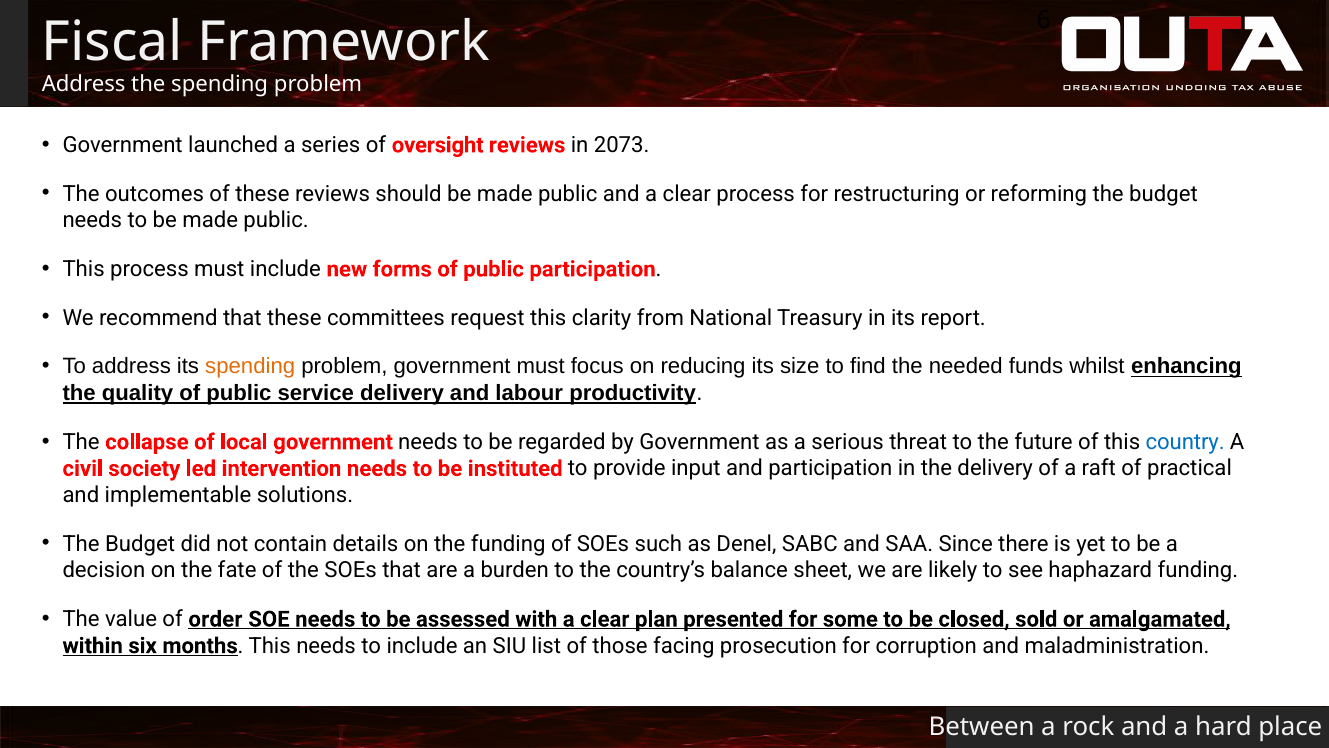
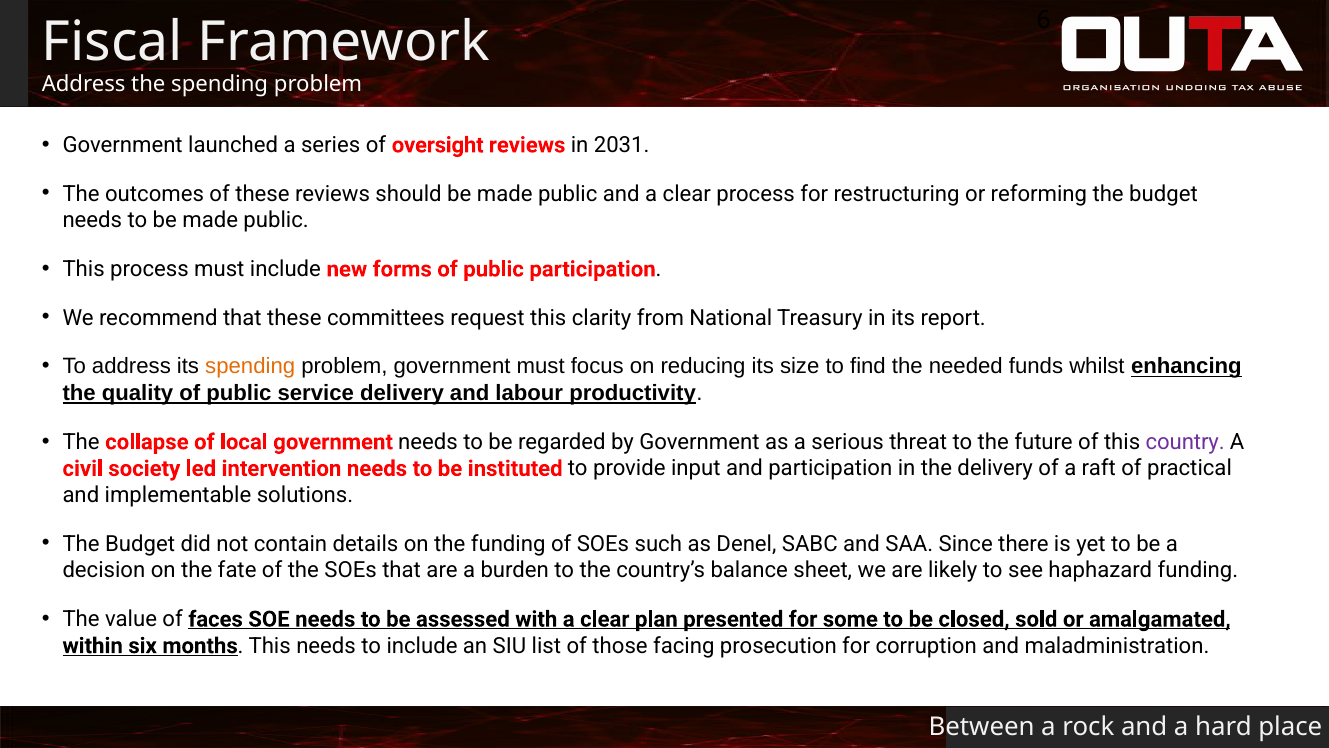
2073: 2073 -> 2031 (622, 145)
country colour: blue -> purple (1185, 442)
order: order -> faces (216, 619)
